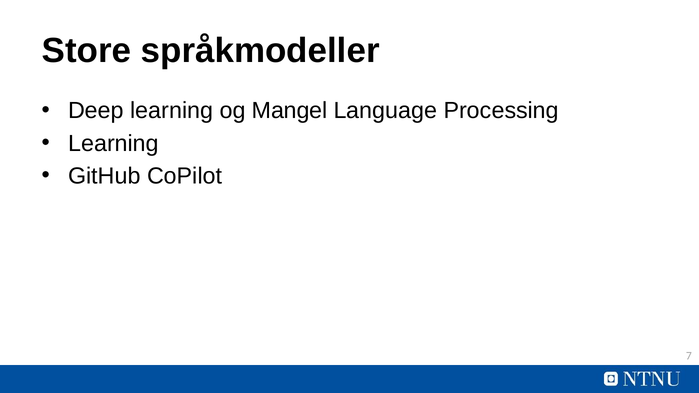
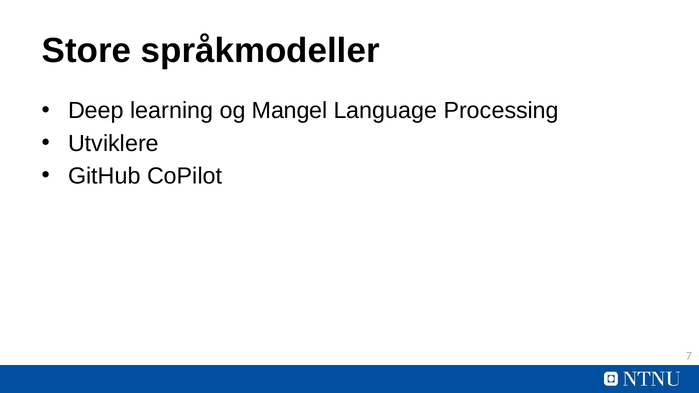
Learning: Learning -> Utviklere (113, 143)
